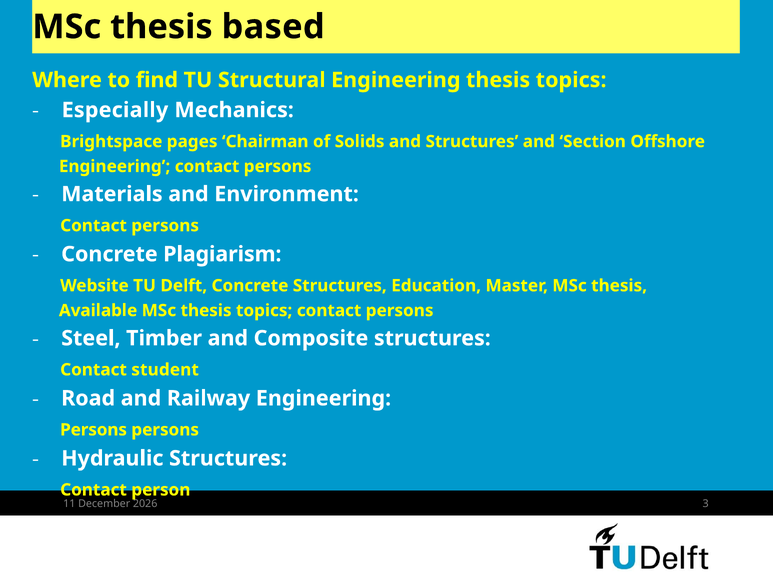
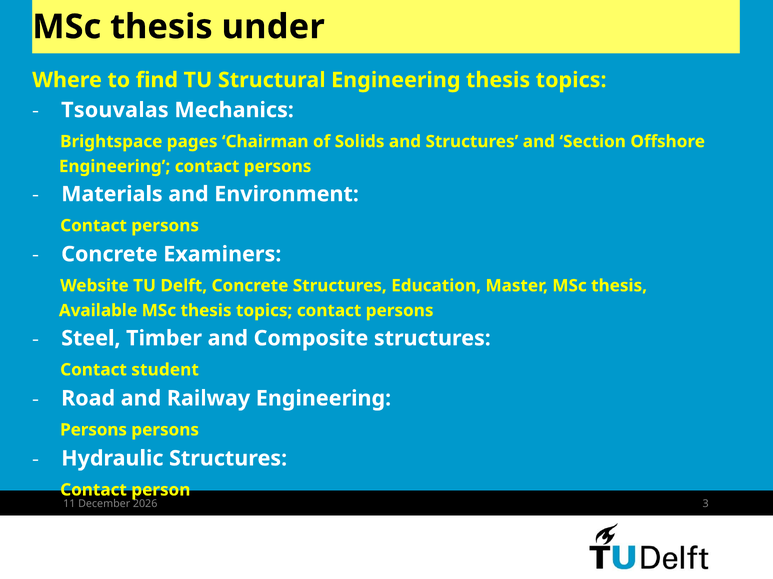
based: based -> under (273, 27)
Especially: Especially -> Tsouvalas (115, 110)
Plagiarism: Plagiarism -> Examiners (222, 255)
